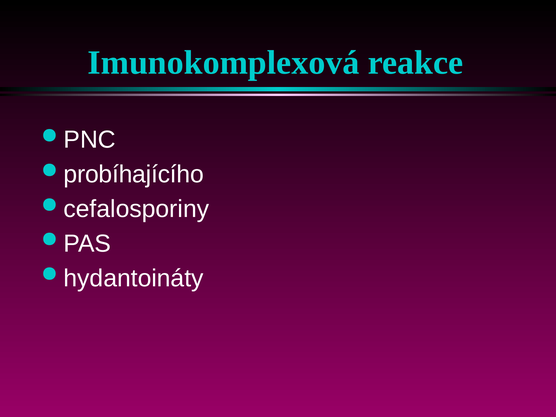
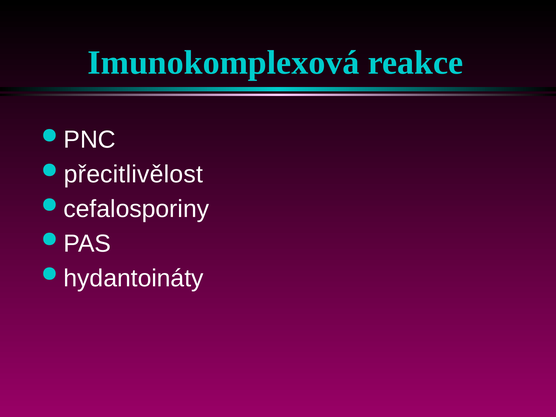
probíhajícího: probíhajícího -> přecitlivělost (133, 174)
